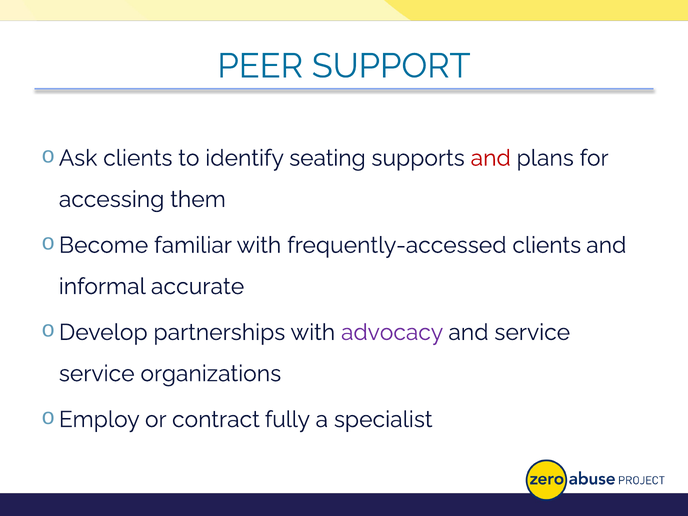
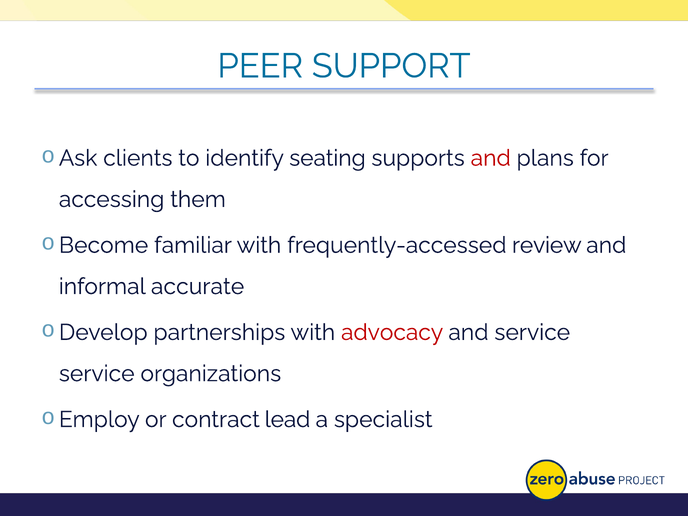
frequently-accessed clients: clients -> review (547, 245)
advocacy colour: purple -> red (392, 332)
fully: fully -> lead (287, 420)
